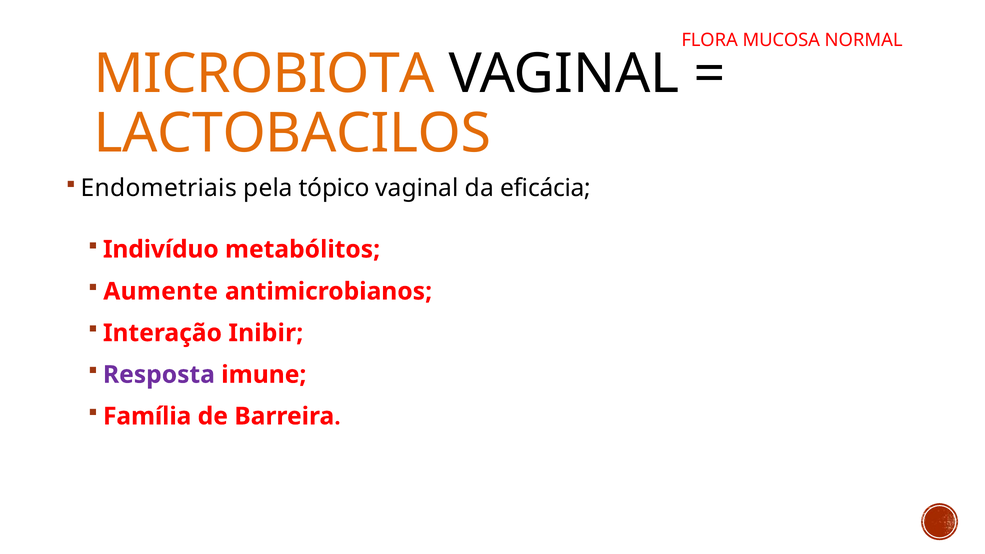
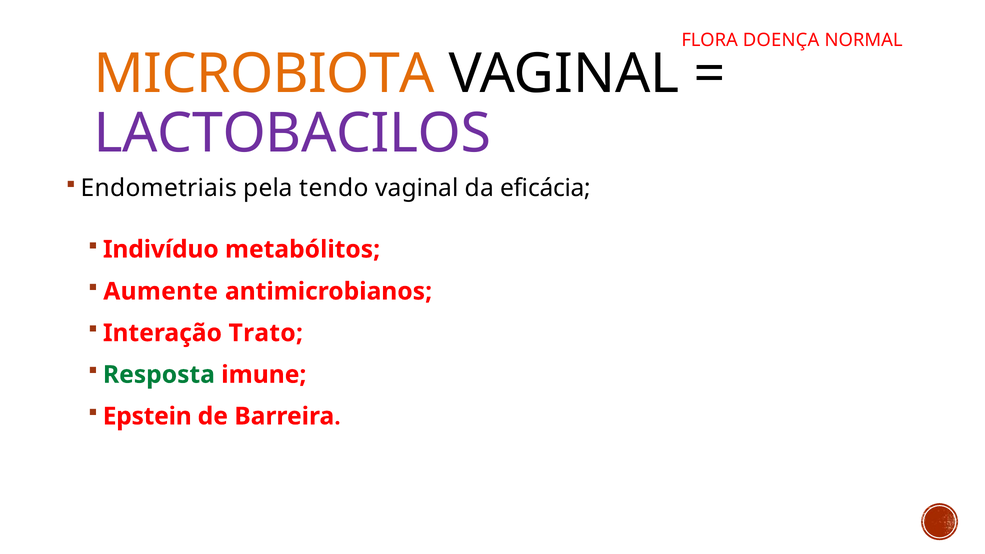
MUCOSA: MUCOSA -> DOENÇA (781, 40)
LACTOBACILOS colour: orange -> purple (292, 134)
tópico: tópico -> tendo (334, 188)
Inibir: Inibir -> Trato (266, 333)
Resposta colour: purple -> green (159, 375)
Família: Família -> Epstein (147, 416)
